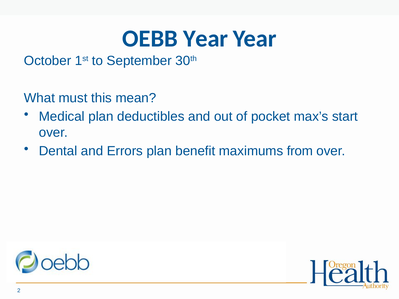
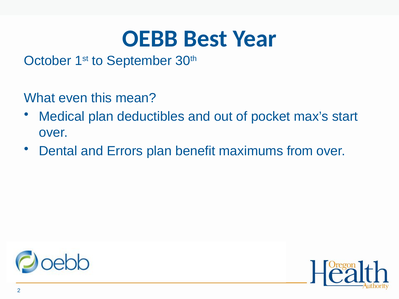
OEBB Year: Year -> Best (205, 39)
must: must -> even (73, 98)
